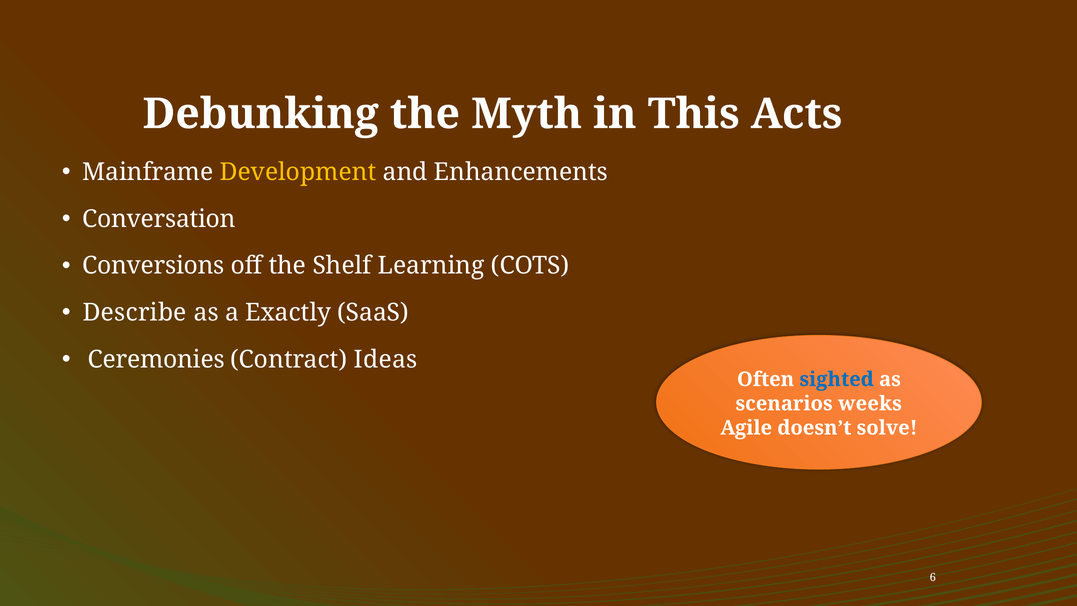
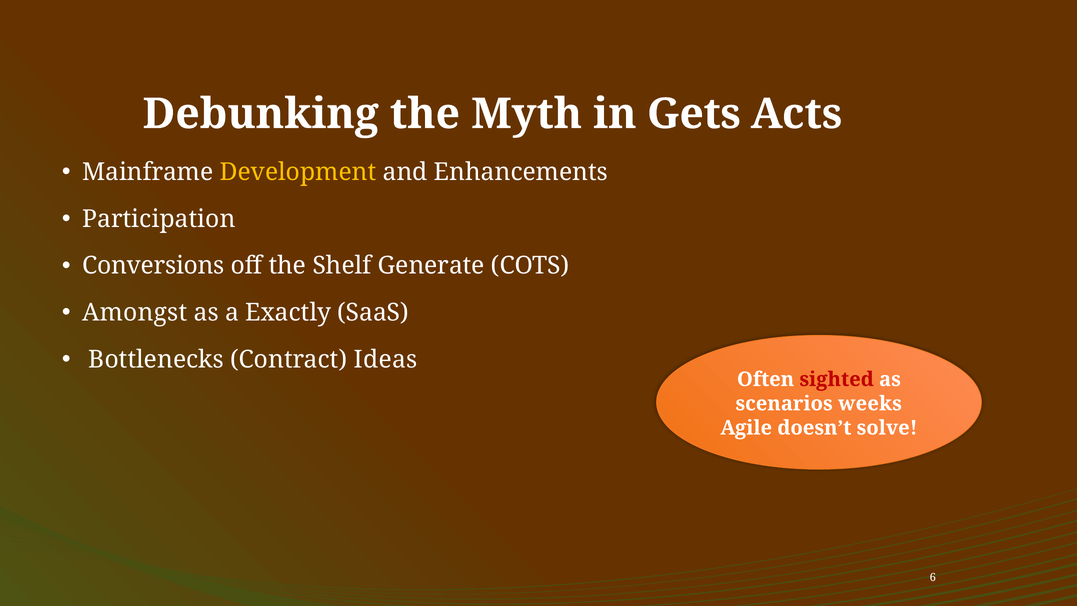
This: This -> Gets (694, 114)
Conversation: Conversation -> Participation (159, 219)
Learning: Learning -> Generate (431, 266)
Describe: Describe -> Amongst (135, 313)
Ceremonies: Ceremonies -> Bottlenecks (156, 359)
sighted colour: blue -> red (837, 379)
